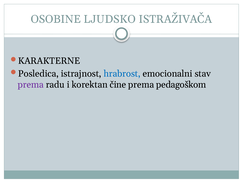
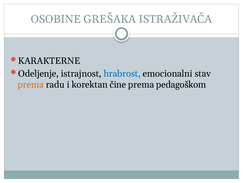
LJUDSKO: LJUDSKO -> GREŠAKA (110, 19)
Posledica: Posledica -> Odeljenje (38, 73)
prema colour: purple -> orange (31, 84)
